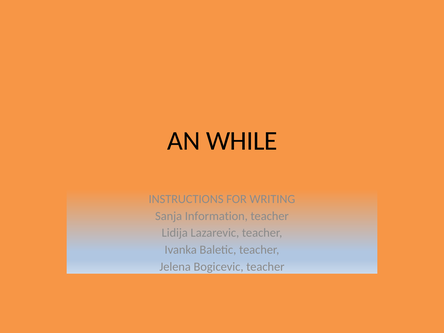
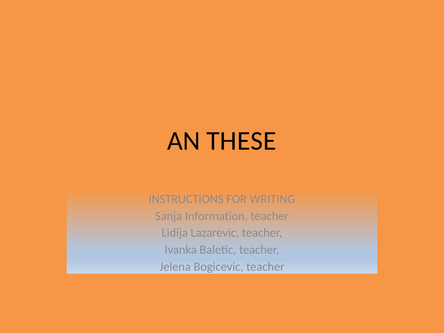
WHILE: WHILE -> THESE (241, 141)
